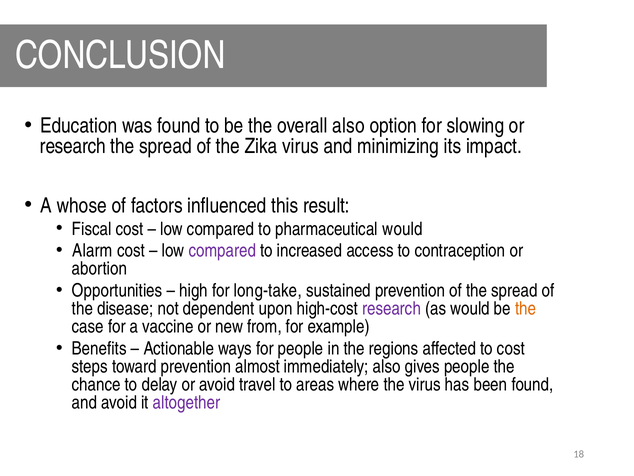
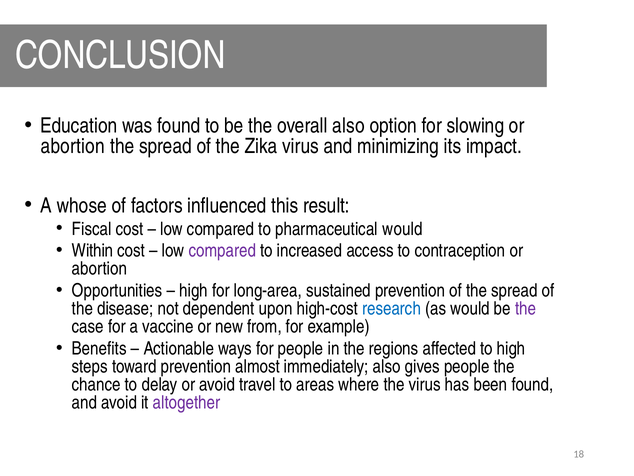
research: research -> abortion (73, 146)
Alarm: Alarm -> Within (93, 251)
long-take: long-take -> long-area (268, 291)
research colour: purple -> blue (392, 308)
the colour: orange -> purple (526, 308)
to cost: cost -> high (511, 348)
